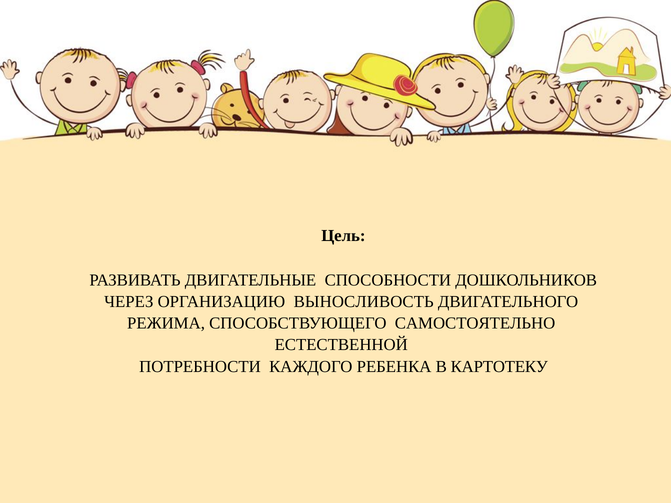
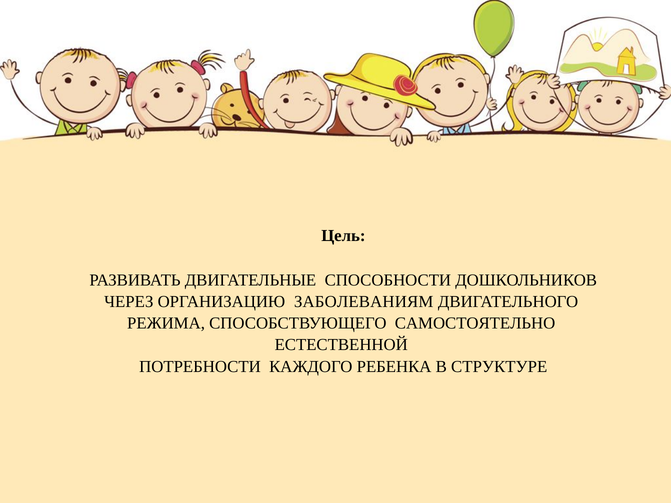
ВЫНОСЛИВОСТЬ: ВЫНОСЛИВОСТЬ -> ЗАБОЛЕВАНИЯМ (364, 302)
КАРТОТЕКУ: КАРТОТЕКУ -> СТРУКТУРЕ (499, 367)
